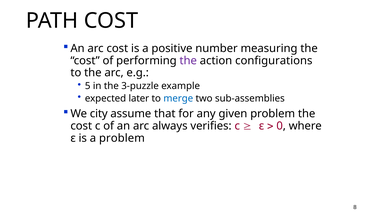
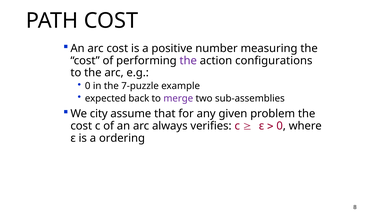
5: 5 -> 0 (88, 86)
3-puzzle: 3-puzzle -> 7-puzzle (140, 86)
later: later -> back (139, 99)
merge colour: blue -> purple (178, 99)
a problem: problem -> ordering (122, 138)
